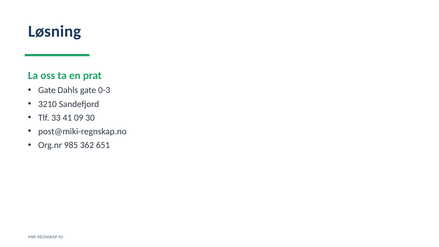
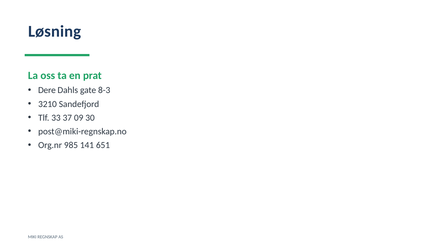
Gate: Gate -> Dere (47, 90)
0-3: 0-3 -> 8-3 (104, 90)
41: 41 -> 37 (67, 118)
362: 362 -> 141 (87, 145)
